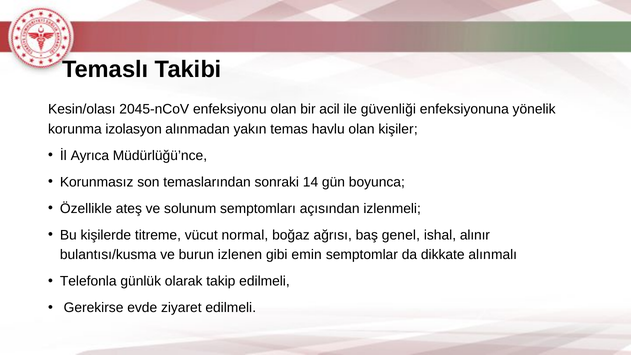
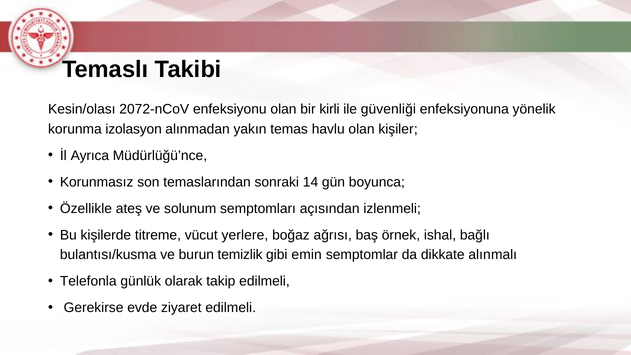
2045-nCoV: 2045-nCoV -> 2072-nCoV (154, 109)
acil: acil -> kirli (330, 109)
normal: normal -> yerlere (245, 235)
genel: genel -> örnek (401, 235)
alınır: alınır -> bağlı (475, 235)
izlenen: izlenen -> temizlik (240, 255)
